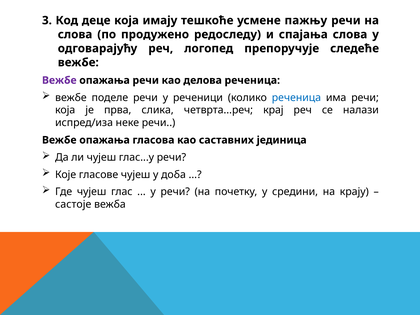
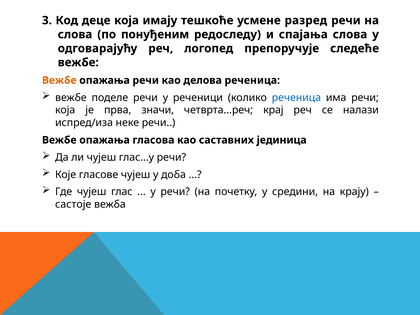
пажњу: пажњу -> разред (306, 20)
продужено: продужено -> понуђеним (155, 34)
Вежбе colour: purple -> orange (59, 80)
слика: слика -> значи (158, 110)
